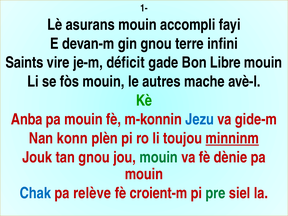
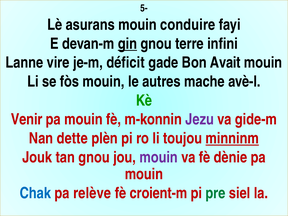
1-: 1- -> 5- (144, 8)
accompli: accompli -> conduire (188, 25)
gin underline: none -> present (127, 44)
Saints: Saints -> Lanne (24, 63)
Libre: Libre -> Avait (225, 63)
Anba: Anba -> Venir (27, 119)
Jezu colour: blue -> purple (200, 119)
konn: konn -> dette (72, 138)
mouin colour: green -> purple (159, 157)
